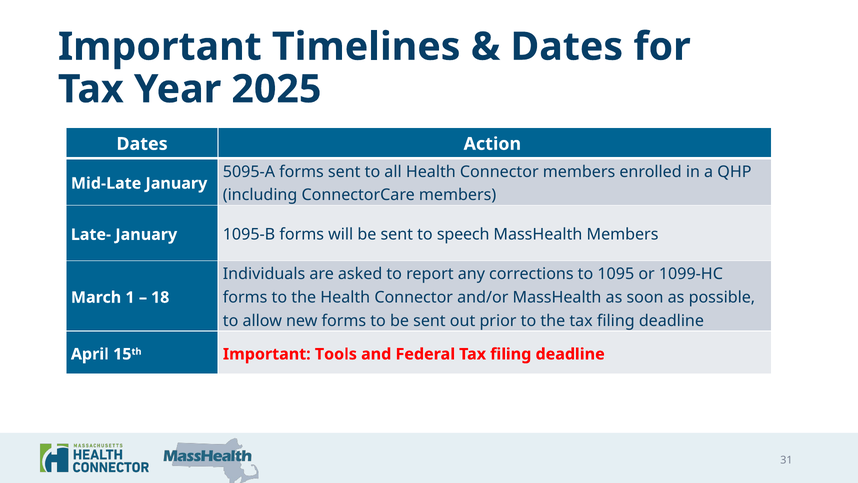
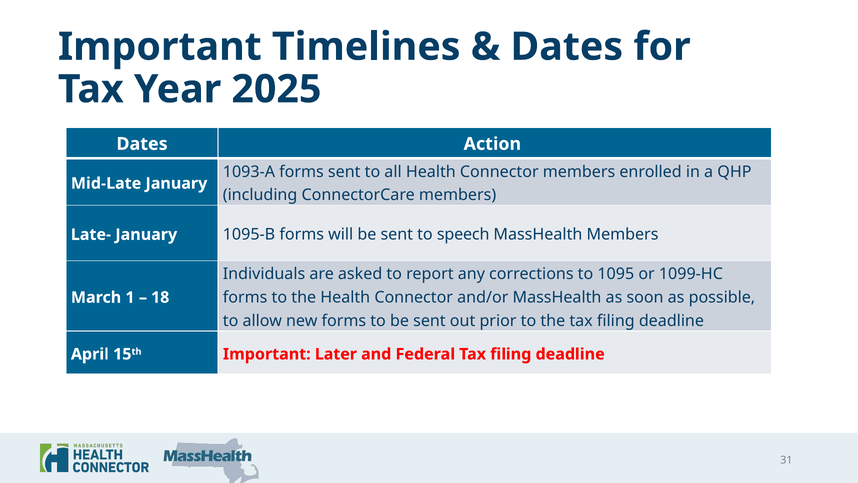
5095-A: 5095-A -> 1093-A (249, 172)
Tools: Tools -> Later (336, 354)
